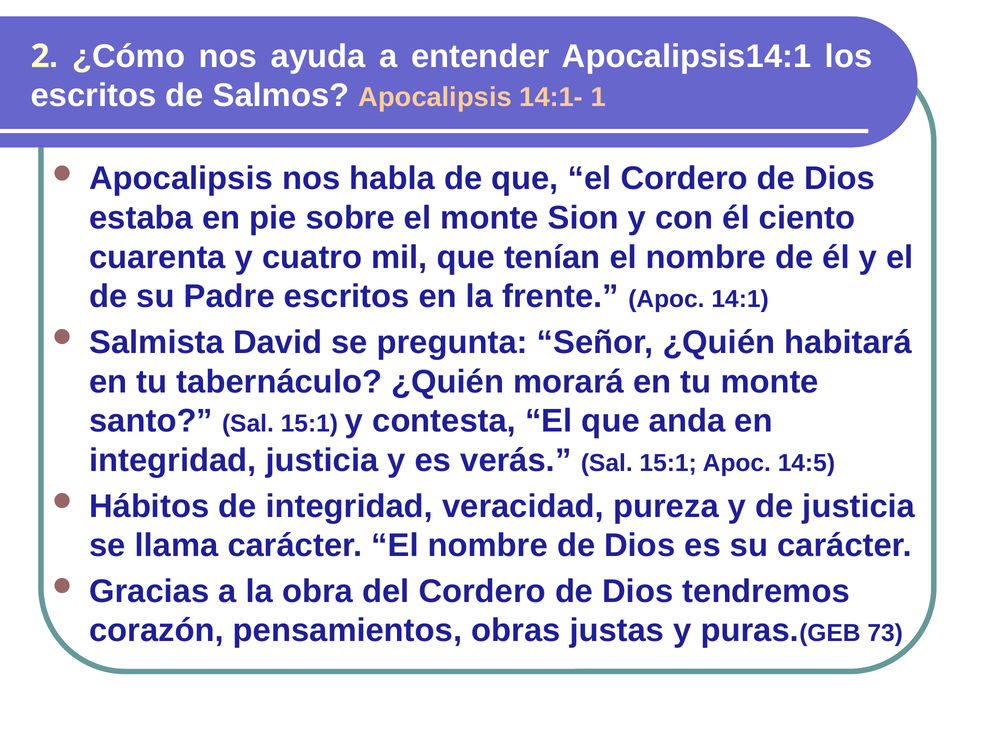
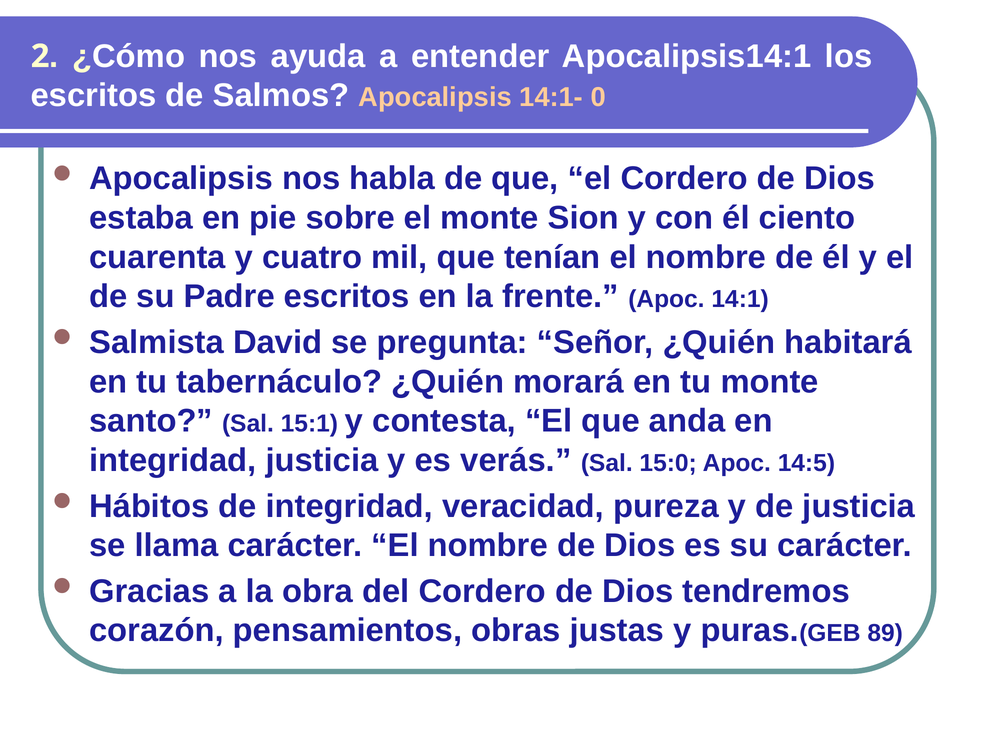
1: 1 -> 0 (598, 97)
verás Sal 15:1: 15:1 -> 15:0 (668, 463)
73: 73 -> 89 (885, 634)
